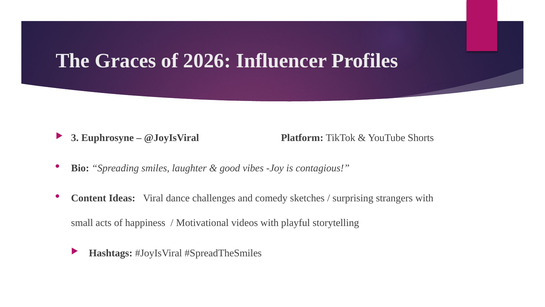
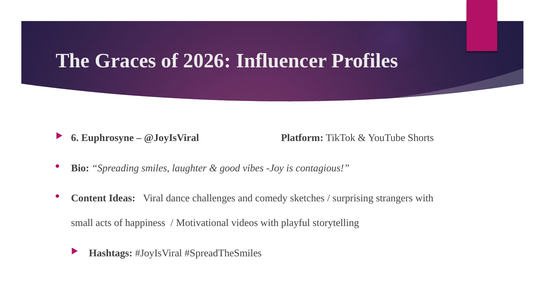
3: 3 -> 6 (75, 138)
